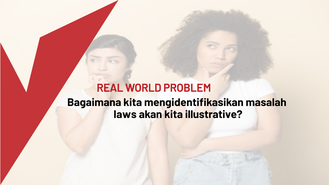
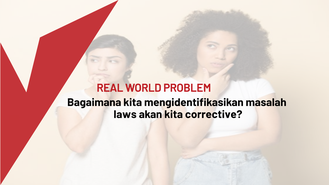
illustrative: illustrative -> corrective (214, 114)
